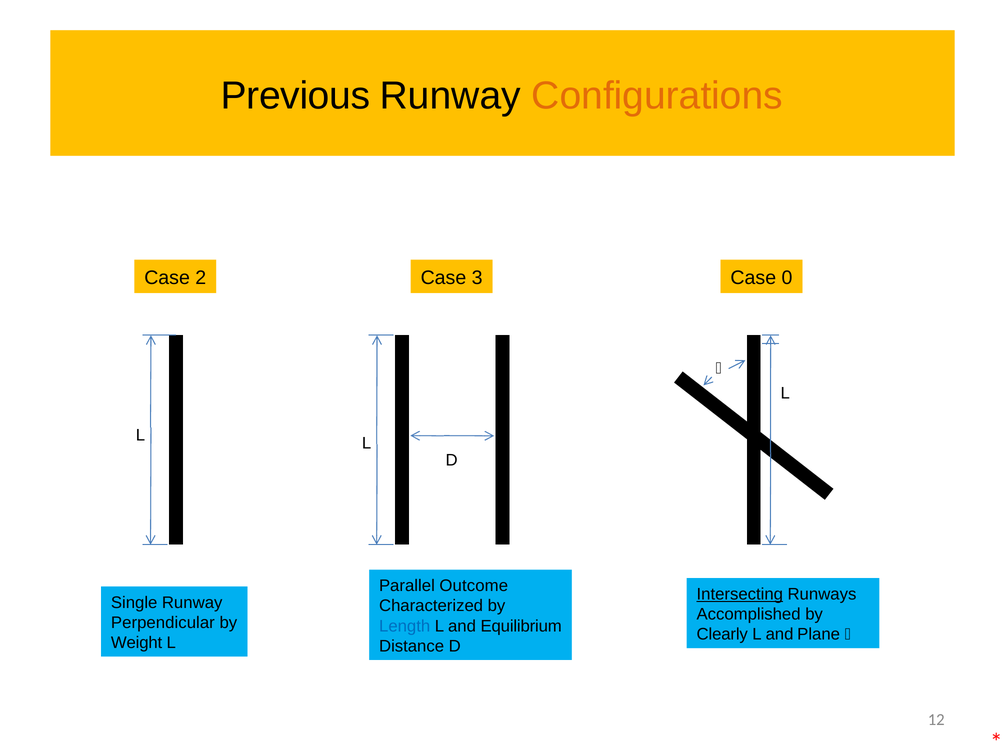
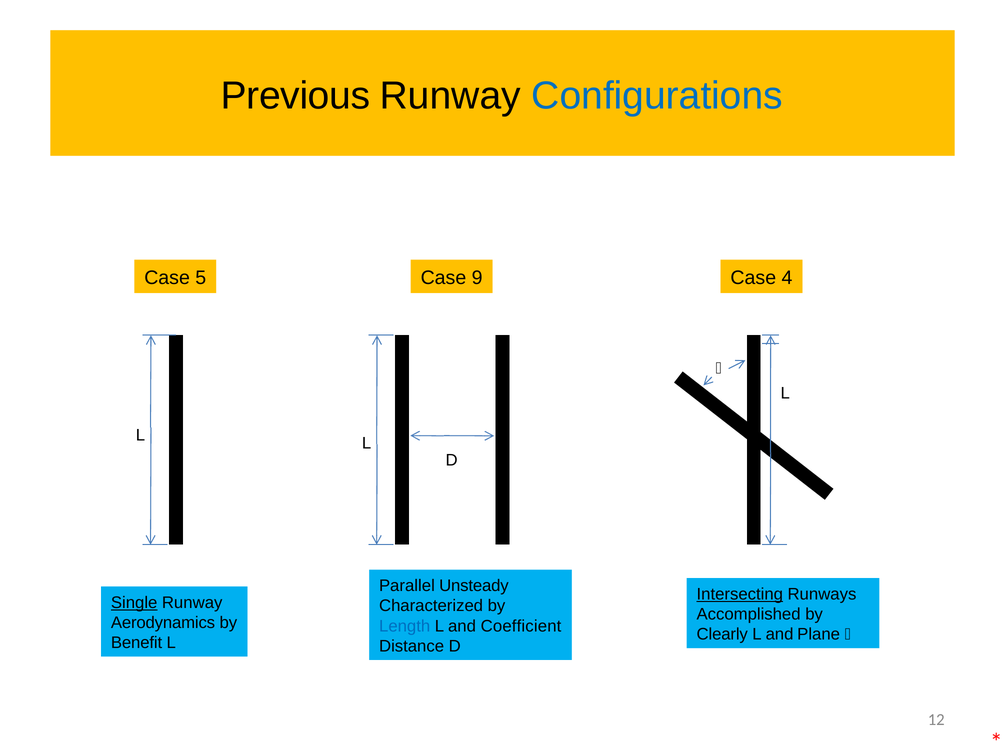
Configurations colour: orange -> blue (657, 96)
2: 2 -> 5 (201, 278)
3: 3 -> 9 (477, 278)
0: 0 -> 4 (787, 278)
Outcome: Outcome -> Unsteady (474, 586)
Single underline: none -> present (134, 602)
Perpendicular: Perpendicular -> Aerodynamics (163, 622)
Equilibrium: Equilibrium -> Coefficient (521, 626)
Weight: Weight -> Benefit (137, 643)
